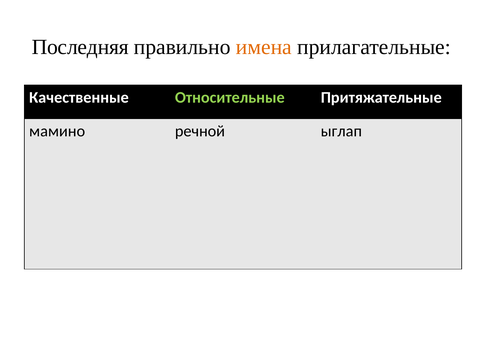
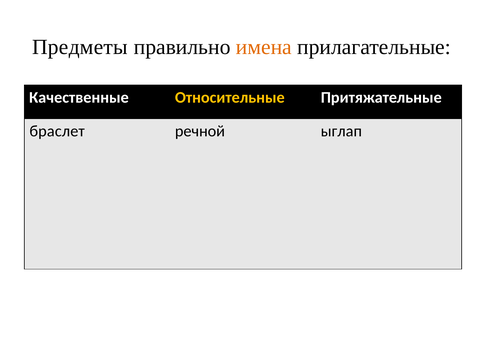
Последняя: Последняя -> Предметы (80, 47)
Относительные colour: light green -> yellow (230, 98)
мамино: мамино -> браслет (57, 131)
